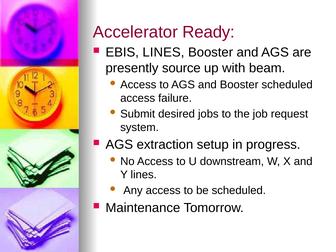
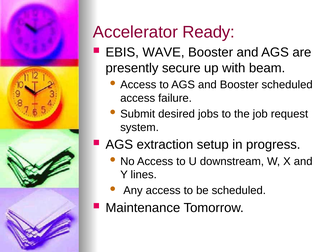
EBIS LINES: LINES -> WAVE (163, 52)
source: source -> secure (181, 68)
